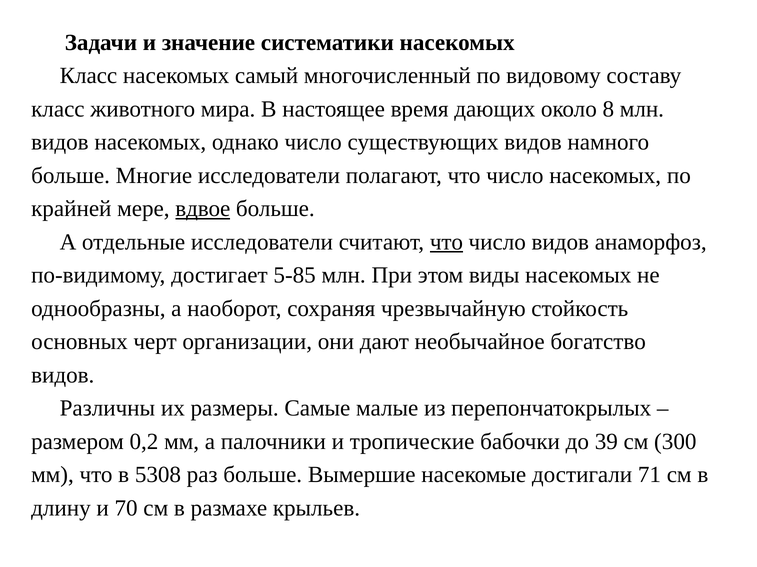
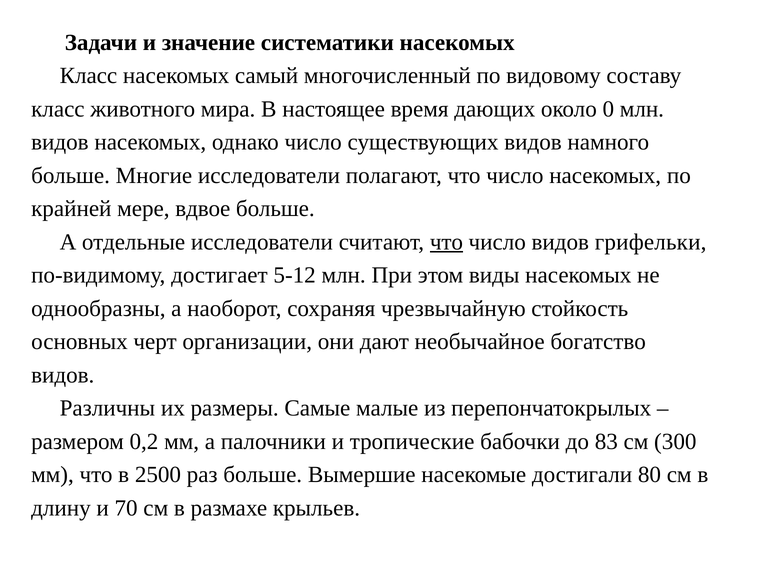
8: 8 -> 0 (608, 109)
вдвое underline: present -> none (203, 209)
анаморфоз: анаморфоз -> грифельки (651, 242)
5-85: 5-85 -> 5-12 (295, 276)
39: 39 -> 83 (606, 442)
5308: 5308 -> 2500 (158, 475)
71: 71 -> 80 (649, 475)
